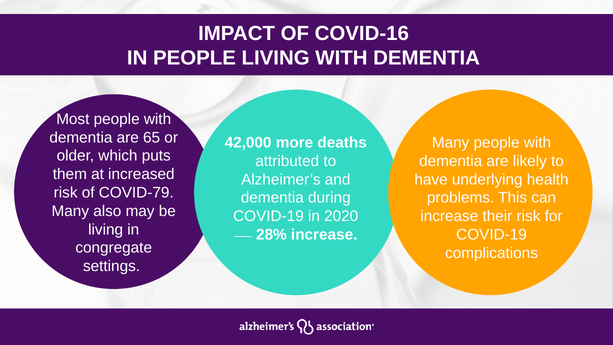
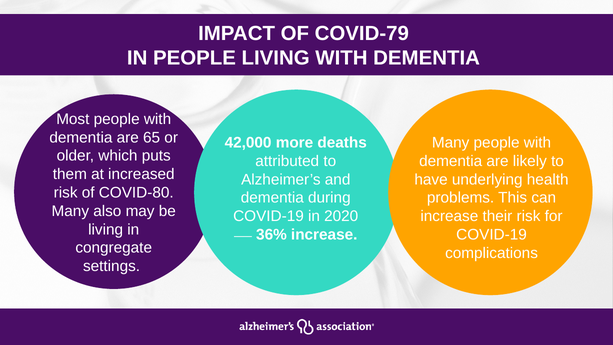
COVID-16: COVID-16 -> COVID-79 (362, 34)
COVID-79: COVID-79 -> COVID-80 (136, 193)
28%: 28% -> 36% (271, 235)
